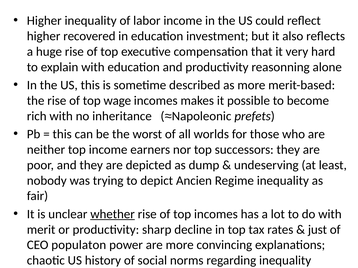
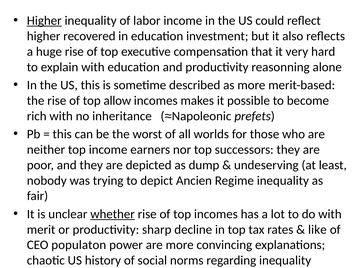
Higher underline: none -> present (44, 21)
wage: wage -> allow (117, 101)
just: just -> like (317, 230)
